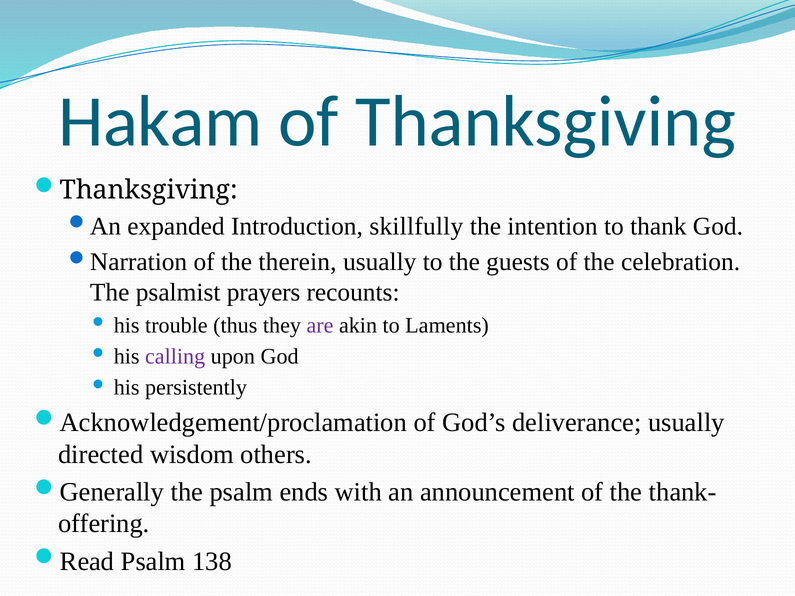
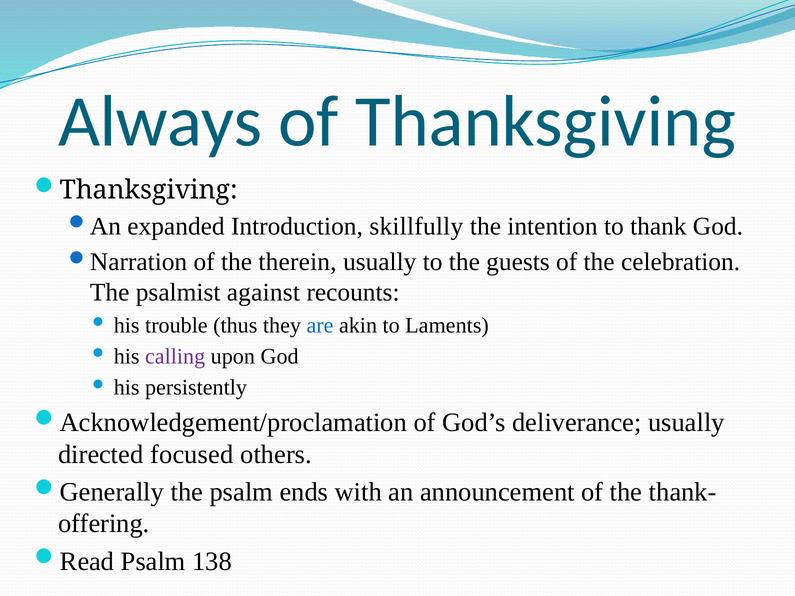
Hakam: Hakam -> Always (160, 122)
prayers: prayers -> against (263, 292)
are colour: purple -> blue (320, 325)
wisdom: wisdom -> focused (192, 455)
